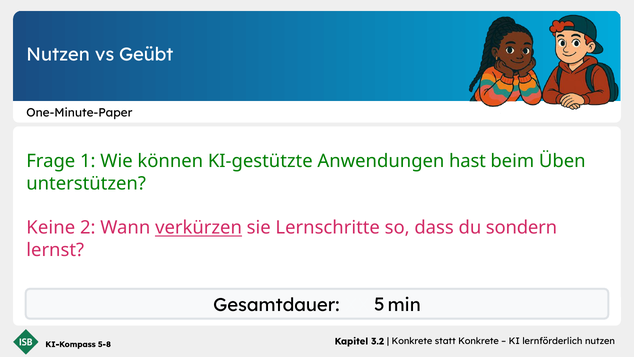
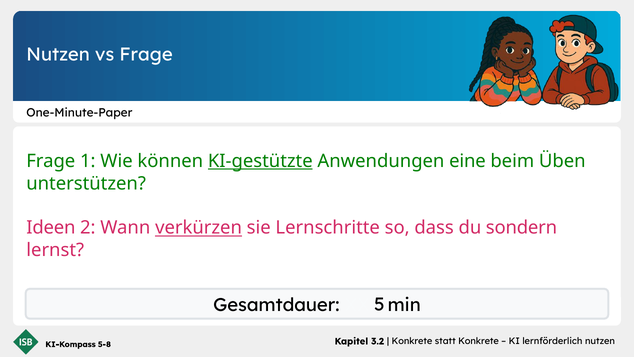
vs Geübt: Geübt -> Frage (146, 55)
KI-gestützte underline: none -> present (260, 161)
hast: hast -> eine (468, 161)
Keine: Keine -> Ideen (51, 228)
